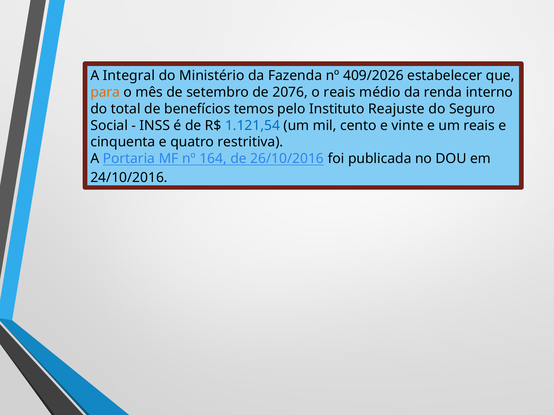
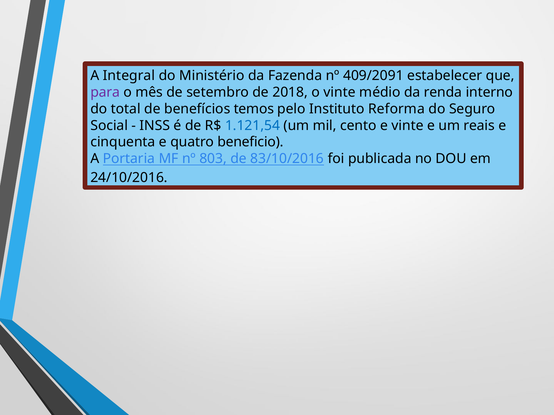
409/2026: 409/2026 -> 409/2091 (373, 76)
para colour: orange -> purple (105, 92)
2076: 2076 -> 2018 (290, 92)
o reais: reais -> vinte (340, 92)
Reajuste: Reajuste -> Reforma (396, 109)
restritiva: restritiva -> beneficio (250, 142)
164: 164 -> 803 (213, 159)
26/10/2016: 26/10/2016 -> 83/10/2016 (287, 159)
